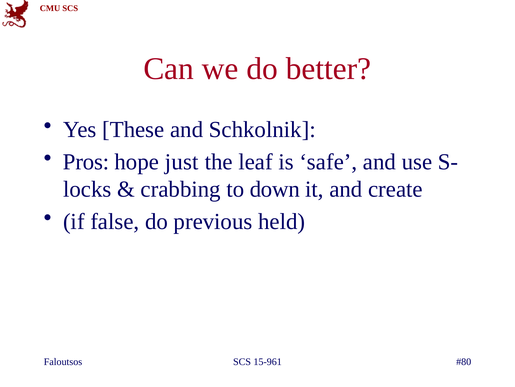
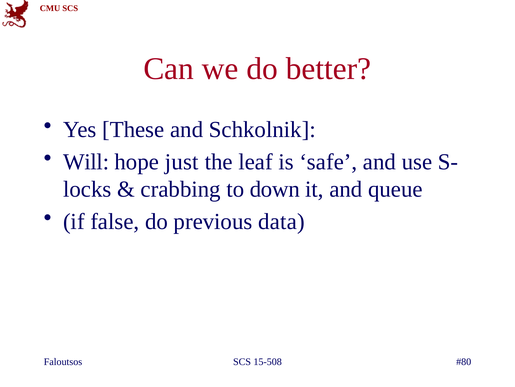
Pros: Pros -> Will (86, 162)
create: create -> queue (395, 189)
held: held -> data (282, 221)
15-961: 15-961 -> 15-508 (268, 361)
